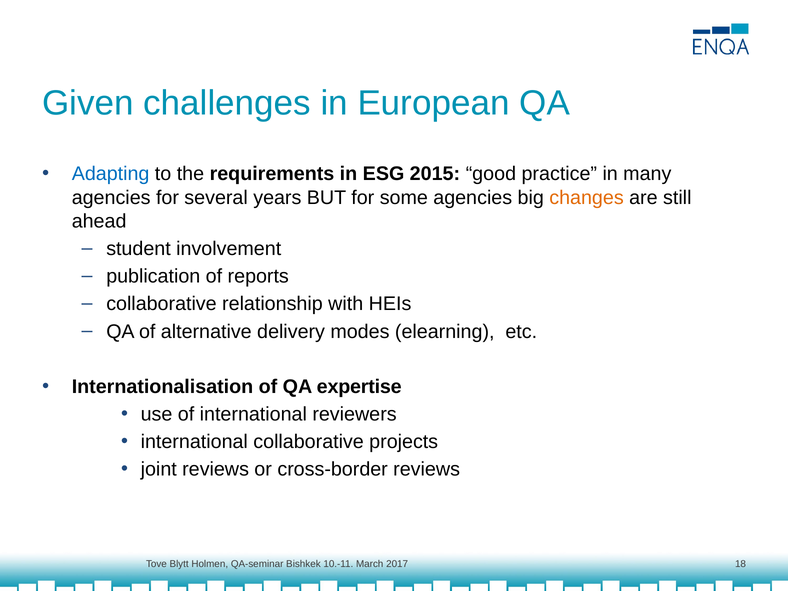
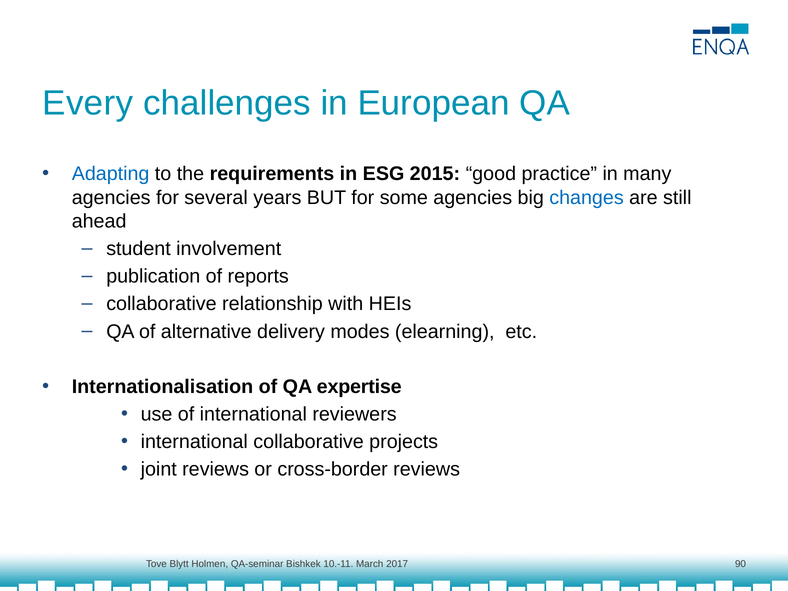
Given: Given -> Every (88, 103)
changes colour: orange -> blue (587, 198)
18: 18 -> 90 (740, 564)
